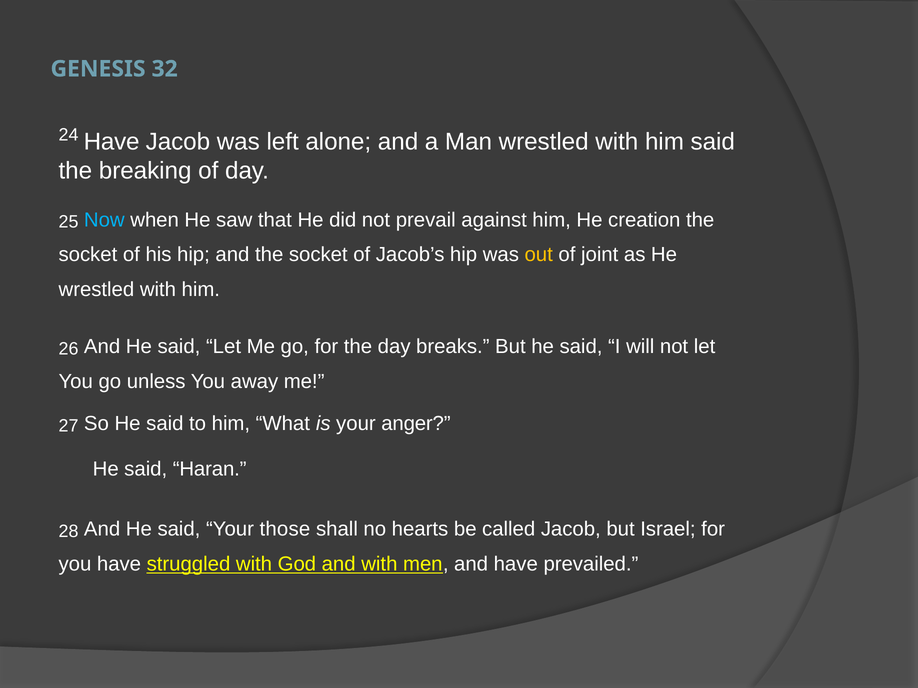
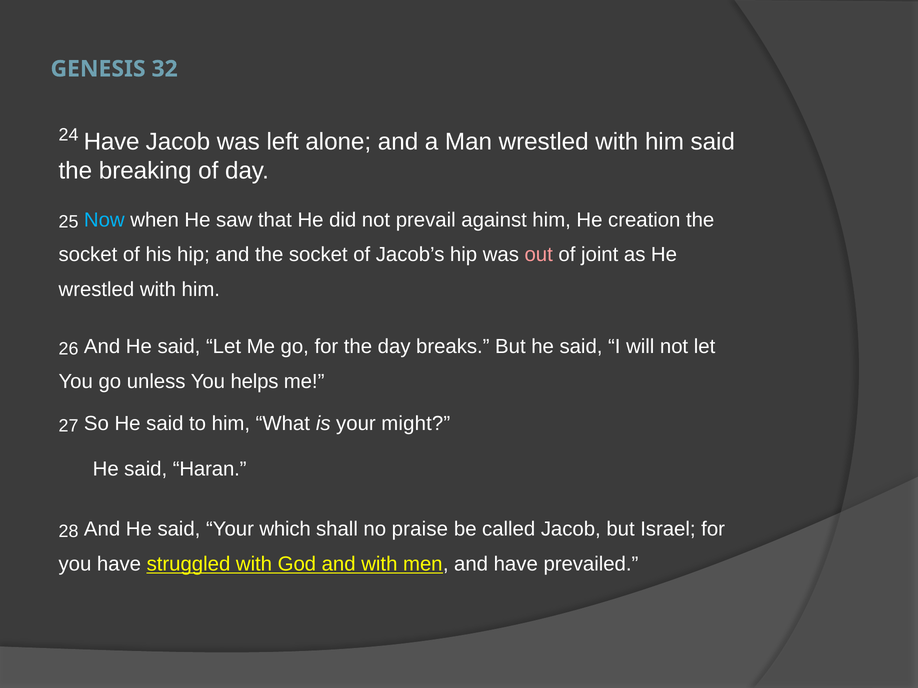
out colour: yellow -> pink (539, 255)
away: away -> helps (255, 382)
anger: anger -> might (416, 424)
those: those -> which (285, 530)
hearts: hearts -> praise (420, 530)
